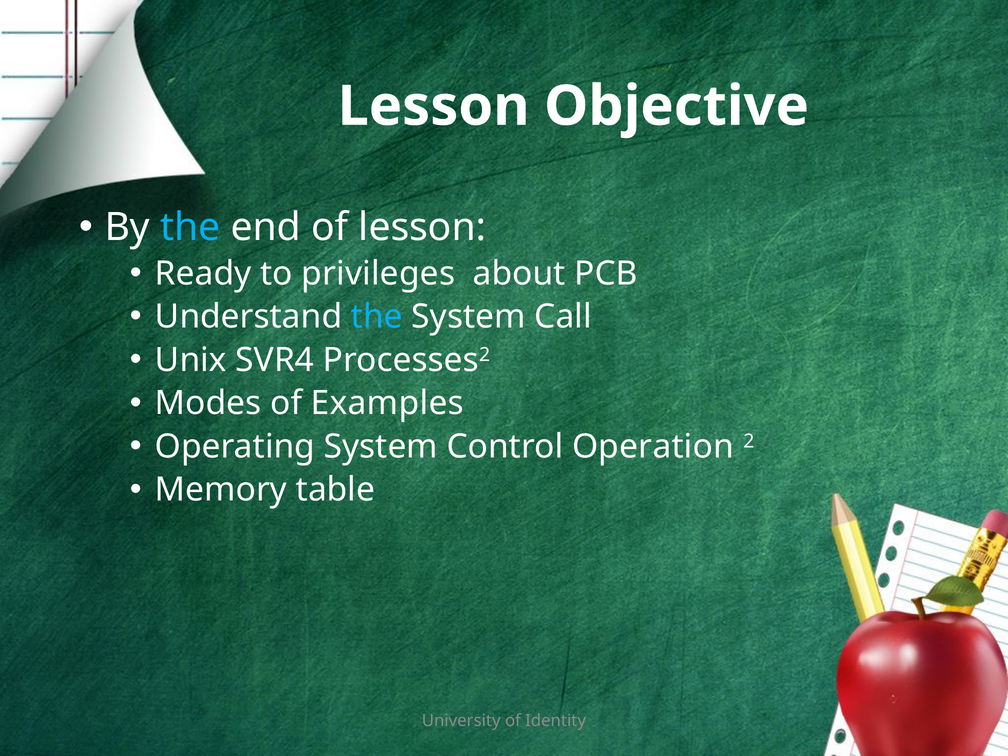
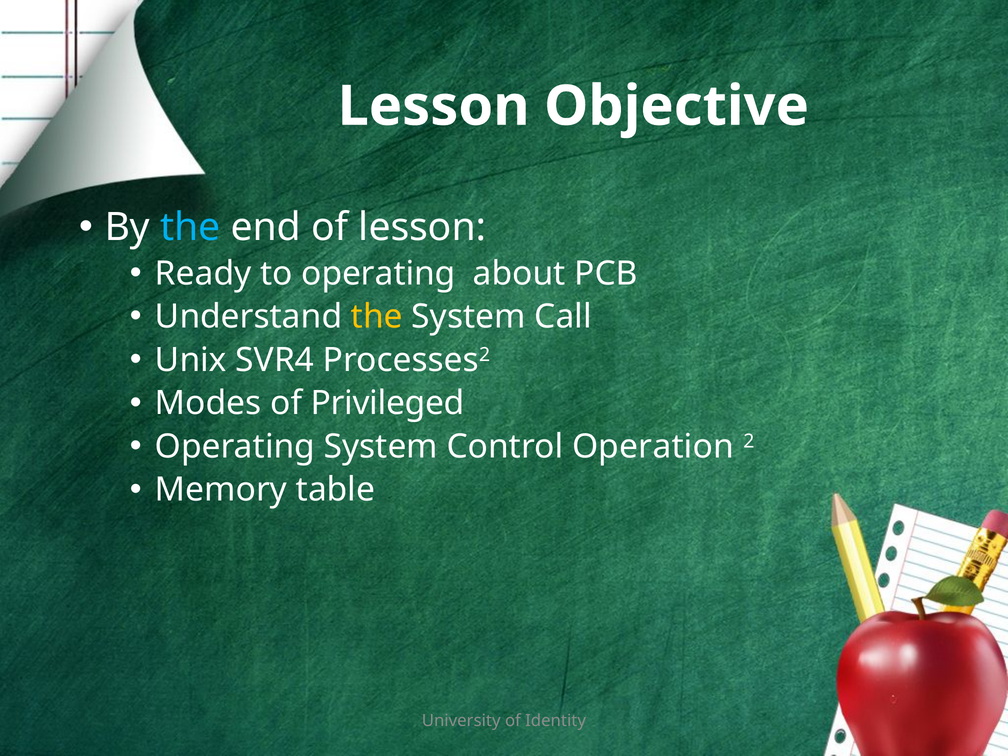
to privileges: privileges -> operating (378, 273)
the colour: light blue -> yellow (377, 317)
Examples: Examples -> Privileged (388, 403)
